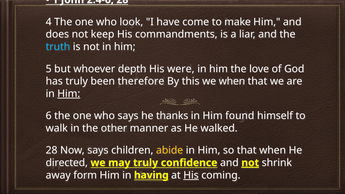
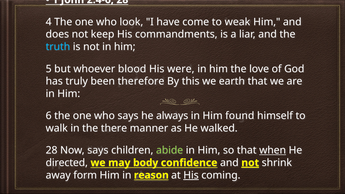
make: make -> weak (237, 22)
depth: depth -> blood (132, 69)
we when: when -> earth (232, 81)
Him underline: present -> none (69, 94)
thanks: thanks -> always (172, 116)
other: other -> there (114, 128)
abide colour: yellow -> light green (170, 150)
when underline: none -> present (273, 150)
may truly: truly -> body (146, 163)
having: having -> reason (151, 175)
